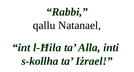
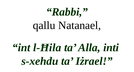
s-kollha: s-kollha -> s-xehdu (40, 61)
